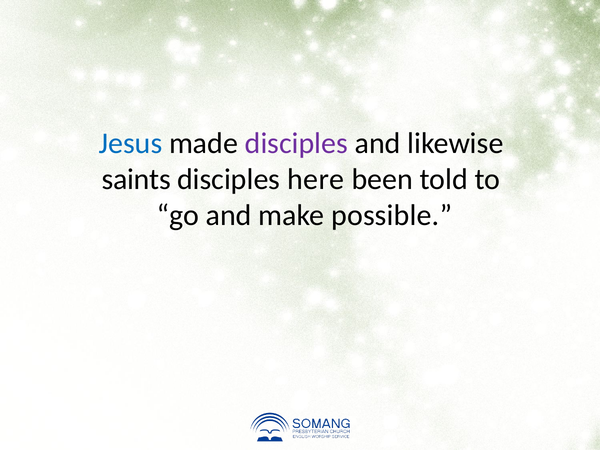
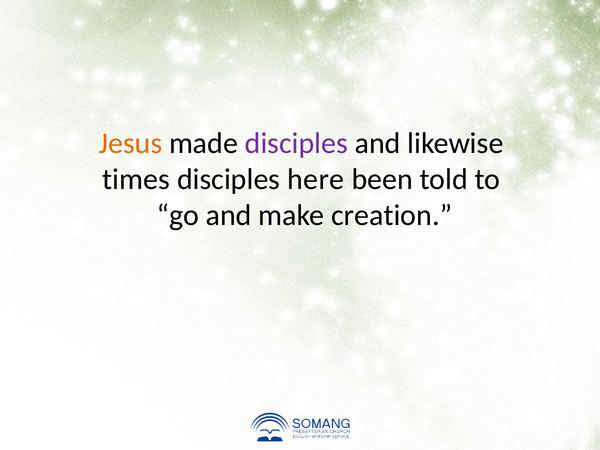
Jesus colour: blue -> orange (130, 143)
saints: saints -> times (136, 179)
possible: possible -> creation (392, 215)
